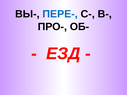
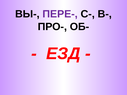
ПЕРЕ- colour: blue -> purple (60, 14)
